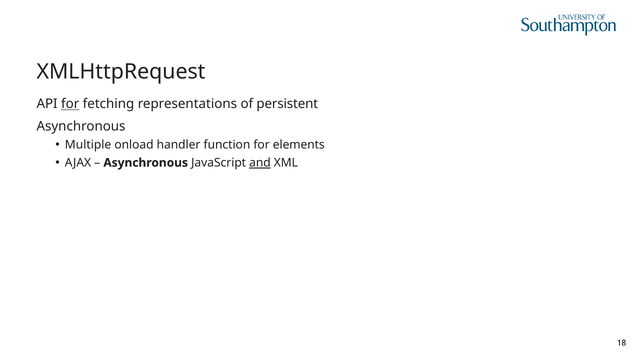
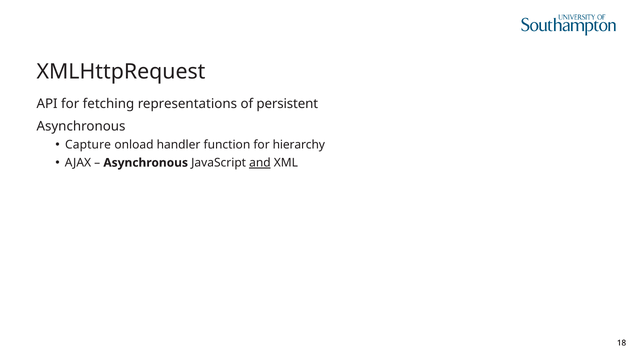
for underline: present -> none (70, 104)
Multiple: Multiple -> Capture (88, 145)
elements: elements -> hierarchy (299, 145)
